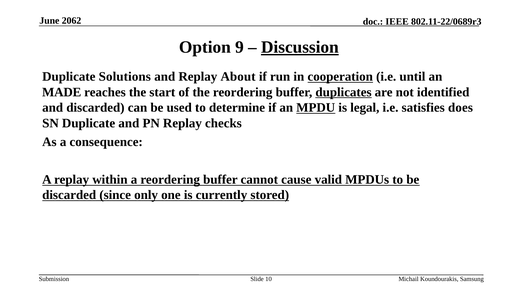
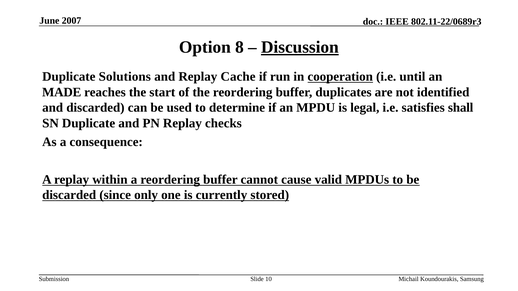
2062: 2062 -> 2007 (72, 21)
9: 9 -> 8 (239, 47)
About: About -> Cache (238, 77)
duplicates underline: present -> none (344, 92)
MPDU underline: present -> none (316, 108)
does: does -> shall (461, 108)
